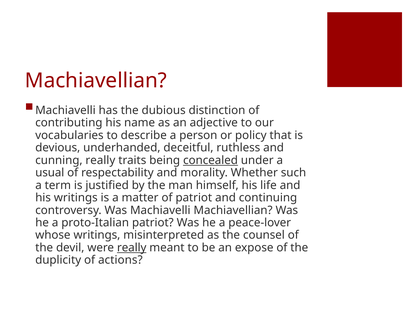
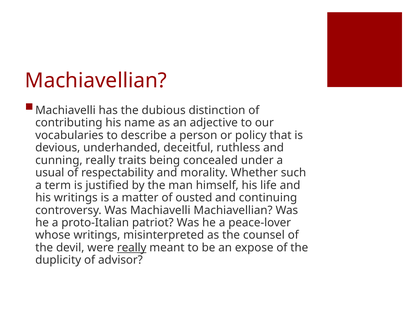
concealed underline: present -> none (210, 160)
of patriot: patriot -> ousted (194, 197)
actions: actions -> advisor (120, 259)
